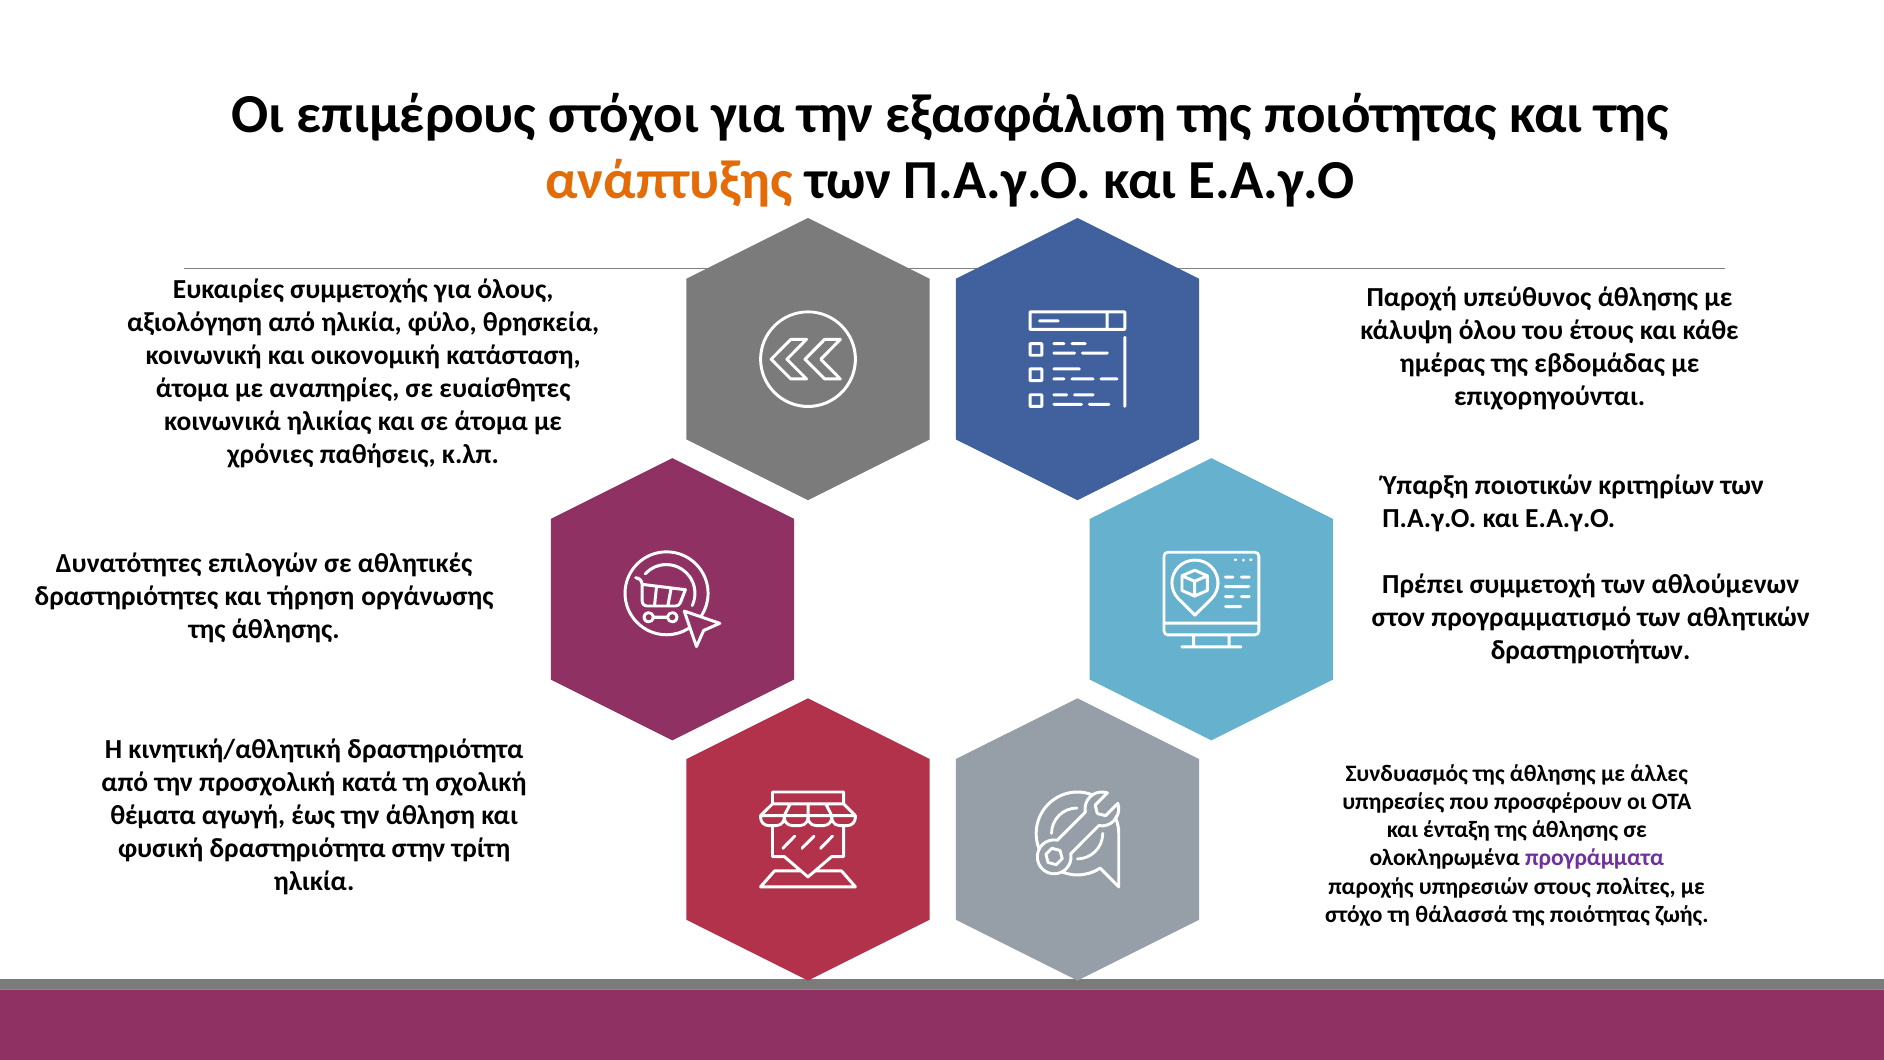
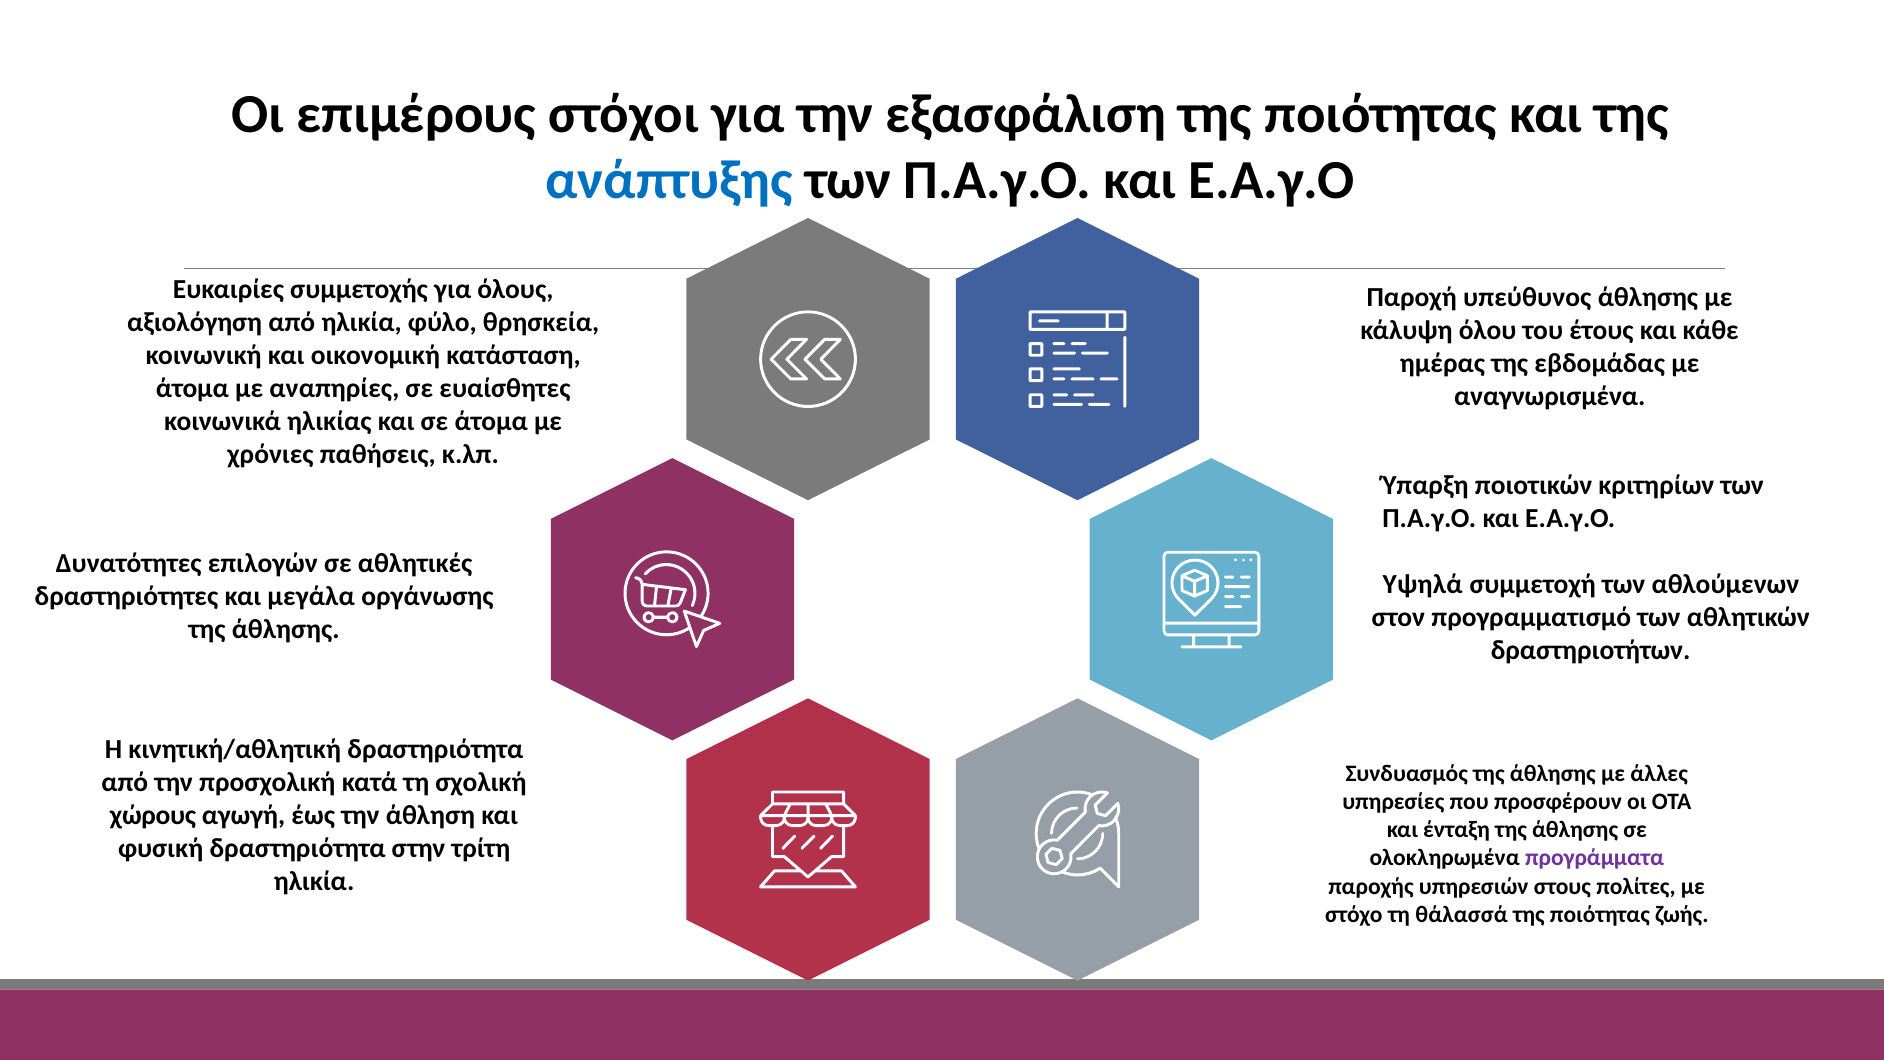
ανάπτυξης colour: orange -> blue (669, 180)
επιχορηγούνται: επιχορηγούνται -> αναγνωρισμένα (1550, 397)
Πρέπει: Πρέπει -> Υψηλά (1423, 584)
τήρηση: τήρηση -> μεγάλα (311, 597)
θέματα: θέματα -> χώρους (153, 815)
